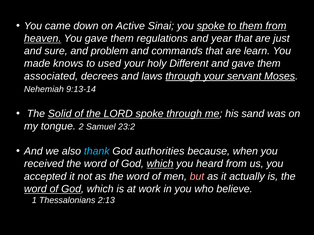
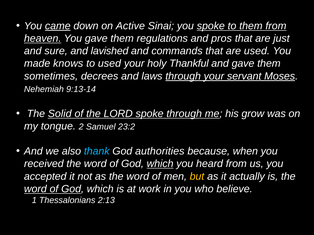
came underline: none -> present (58, 26)
year: year -> pros (222, 39)
problem: problem -> lavished (110, 51)
are learn: learn -> used (257, 51)
Different: Different -> Thankful (189, 64)
associated: associated -> sometimes (51, 76)
sand: sand -> grow (253, 114)
but colour: pink -> yellow (197, 177)
